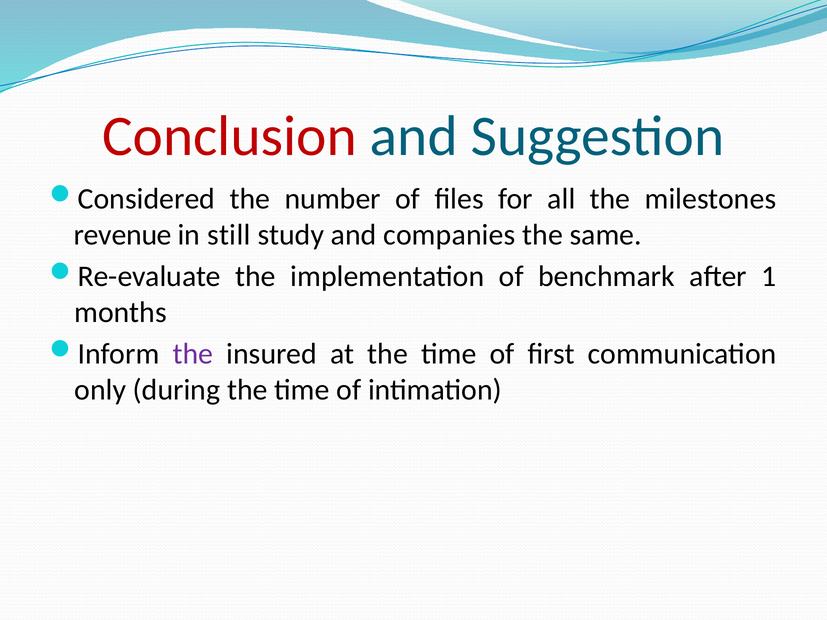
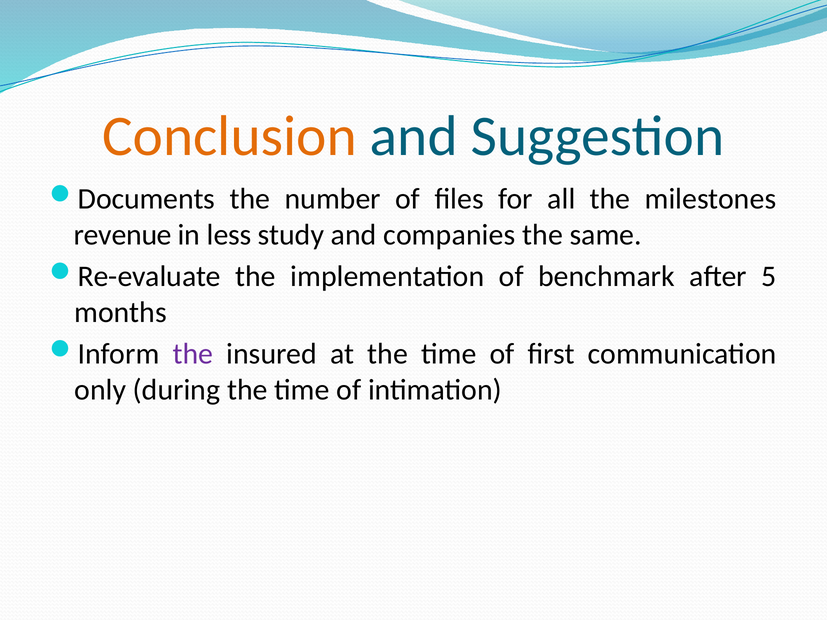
Conclusion colour: red -> orange (230, 137)
Considered: Considered -> Documents (147, 199)
still: still -> less (229, 235)
1: 1 -> 5 (769, 277)
